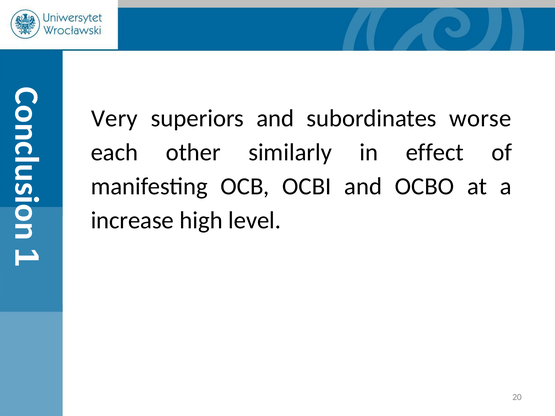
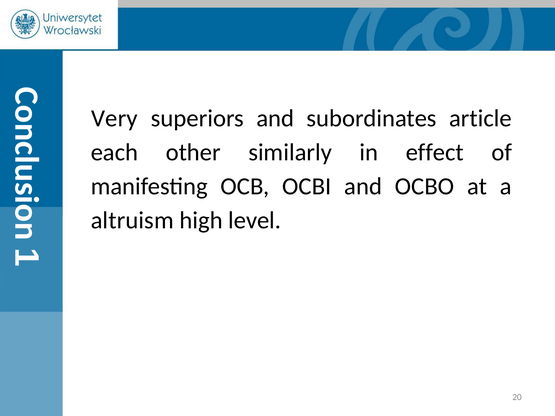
worse: worse -> article (480, 118)
increase: increase -> altruism (132, 221)
